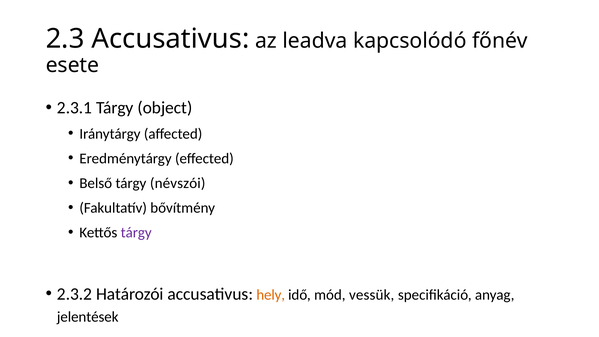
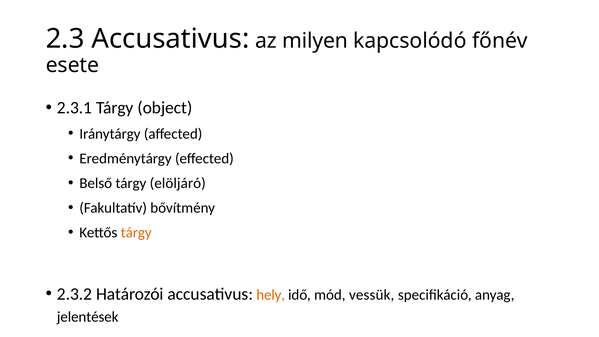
leadva: leadva -> milyen (315, 41)
névszói: névszói -> elöljáró (178, 183)
tárgy colour: purple -> orange (136, 233)
